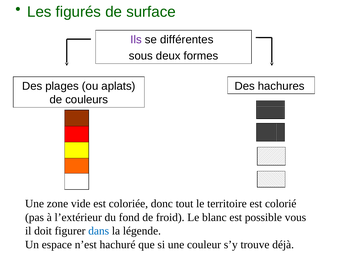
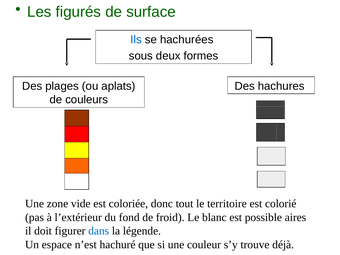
Ils colour: purple -> blue (136, 40)
différentes: différentes -> hachurées (187, 40)
vous: vous -> aires (295, 217)
